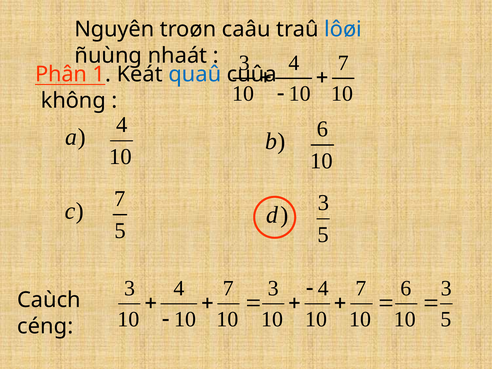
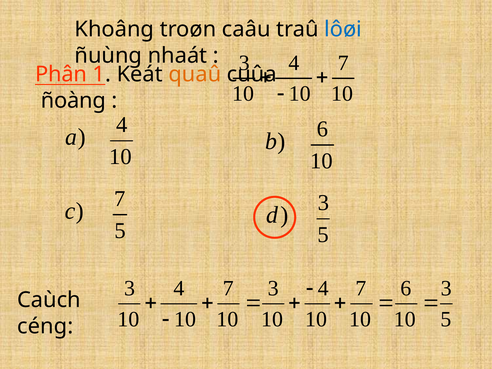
Nguyên: Nguyên -> Khoâng (114, 29)
quaû colour: blue -> orange (195, 74)
không: không -> ñoàng (73, 101)
